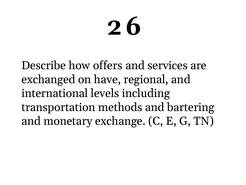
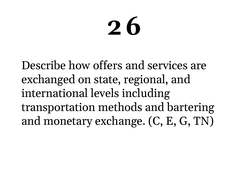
have: have -> state (107, 79)
